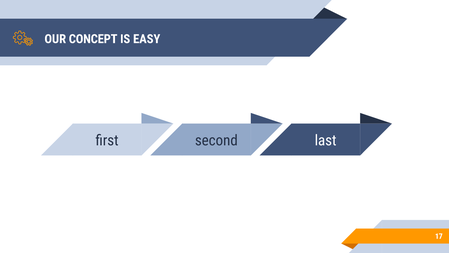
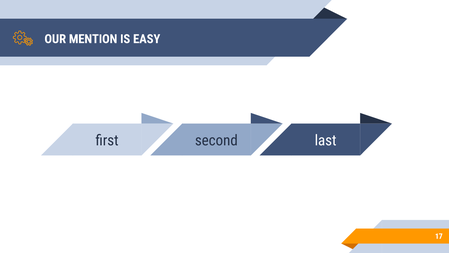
CONCEPT: CONCEPT -> MENTION (93, 39)
